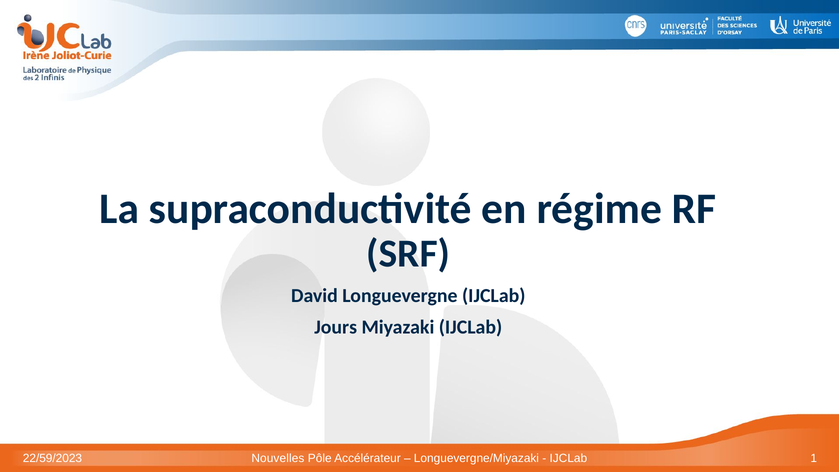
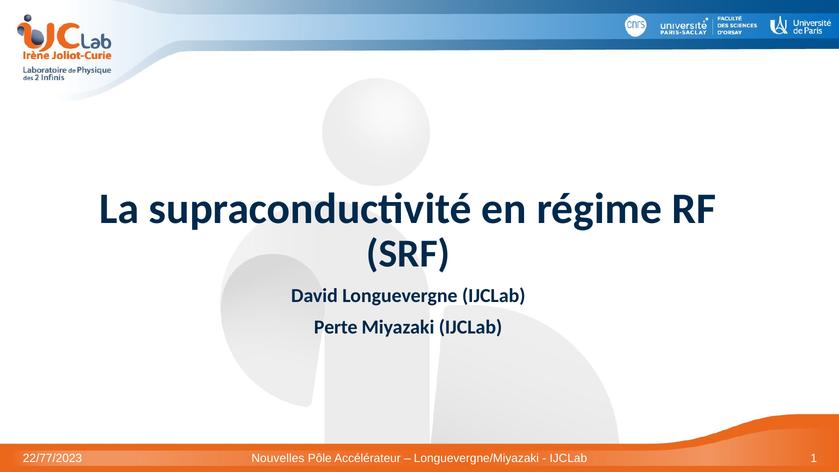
Jours: Jours -> Perte (336, 327)
22/59/2023: 22/59/2023 -> 22/77/2023 (52, 458)
